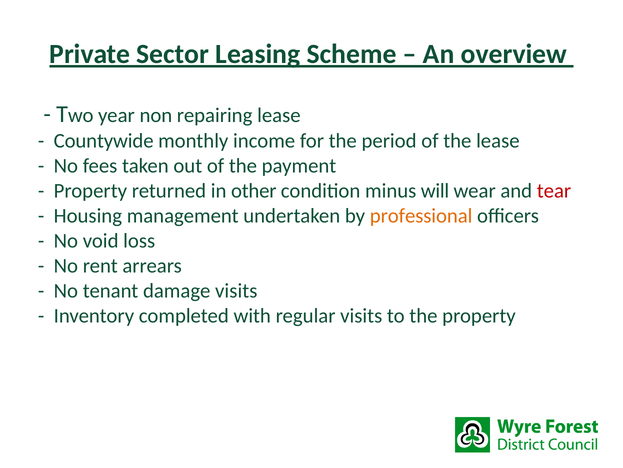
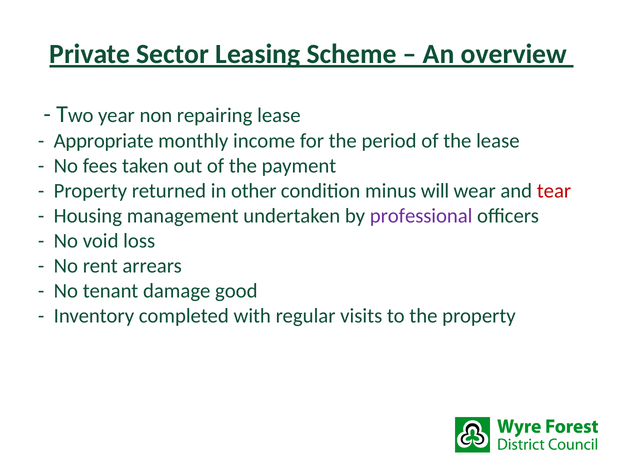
Countywide: Countywide -> Appropriate (104, 141)
professional colour: orange -> purple (421, 216)
damage visits: visits -> good (236, 290)
